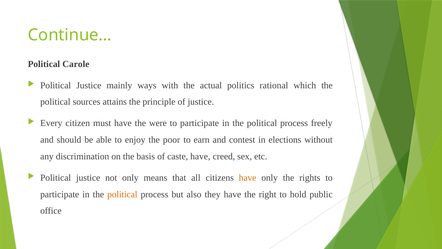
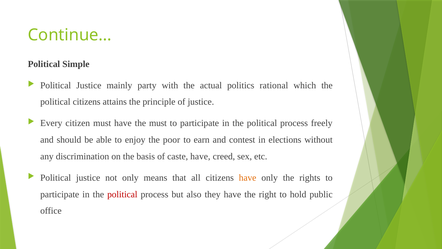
Carole: Carole -> Simple (76, 64)
ways: ways -> party (147, 85)
political sources: sources -> citizens (87, 102)
the were: were -> must (158, 123)
political colour: orange -> red (122, 194)
